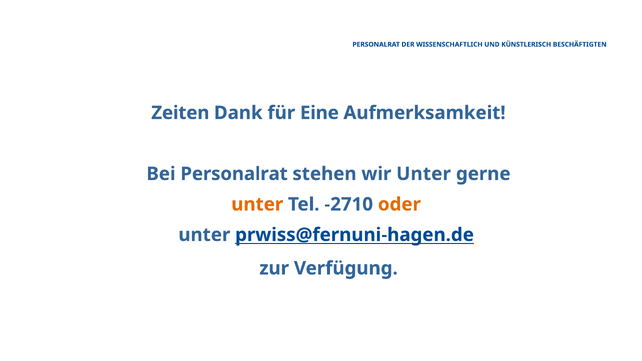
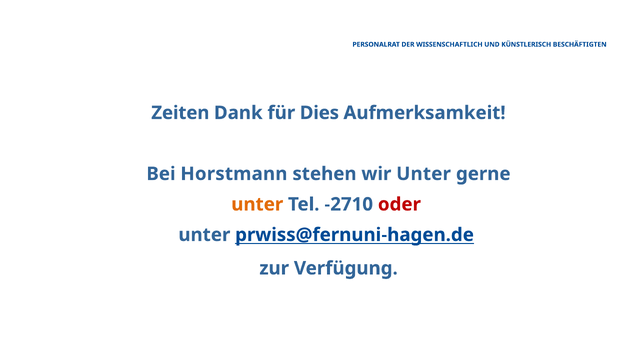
Eine: Eine -> Dies (319, 113)
Bei Personalrat: Personalrat -> Horstmann (234, 174)
oder colour: orange -> red (399, 204)
